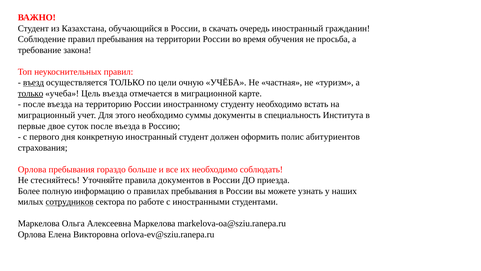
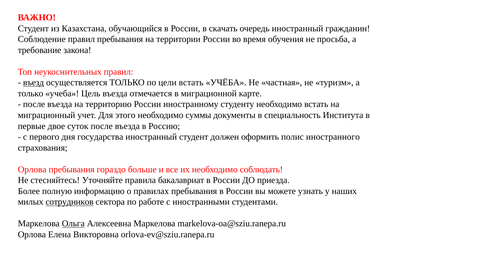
цели очную: очную -> встать (191, 83)
только underline: present -> none (31, 93)
конкретную: конкретную -> государства (100, 137)
абитуриентов: абитуриентов -> иностранного (333, 137)
документов: документов -> бакалавриат (181, 180)
Ольга underline: none -> present (73, 223)
